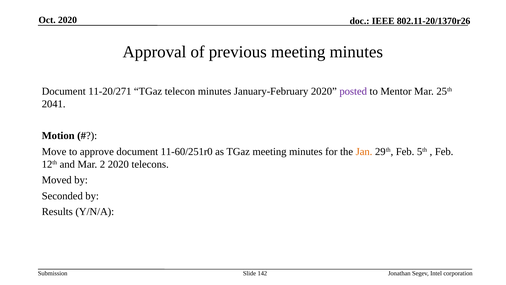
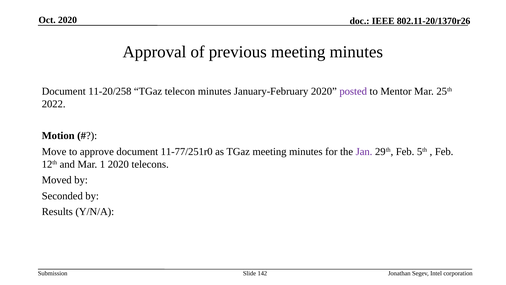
11-20/271: 11-20/271 -> 11-20/258 (110, 91)
2041: 2041 -> 2022 (54, 104)
11-60/251r0: 11-60/251r0 -> 11-77/251r0 (187, 151)
Jan colour: orange -> purple (364, 151)
2: 2 -> 1 (102, 164)
